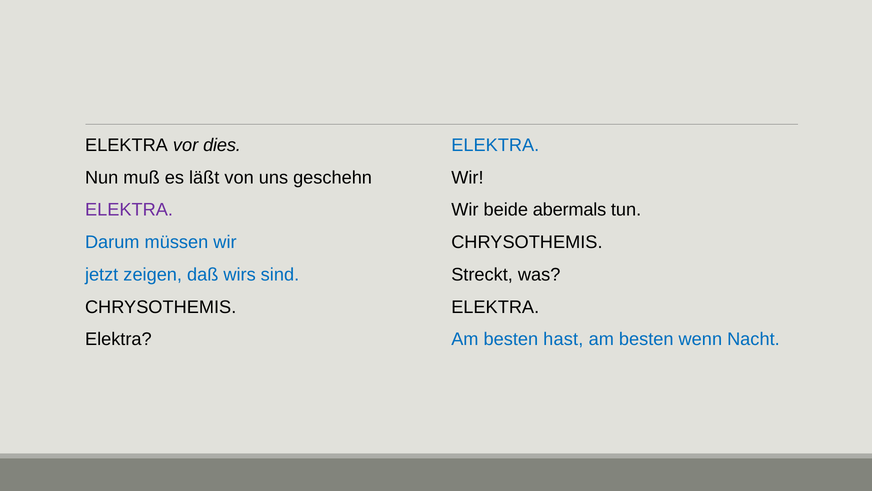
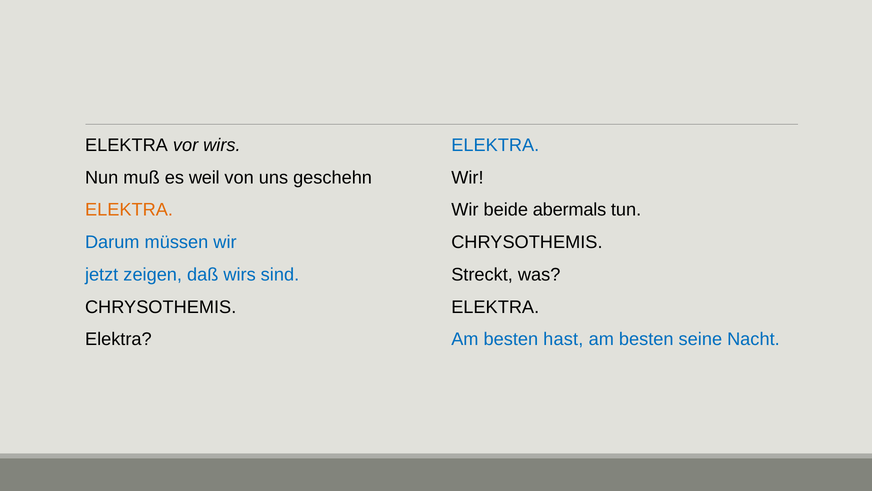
vor dies: dies -> wirs (222, 145)
läßt: läßt -> weil (204, 177)
ELEKTRA colour: purple -> orange (129, 210)
wenn: wenn -> seine (700, 339)
